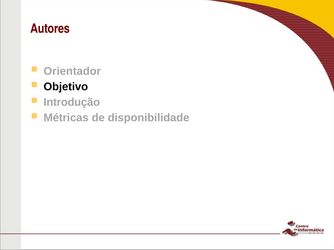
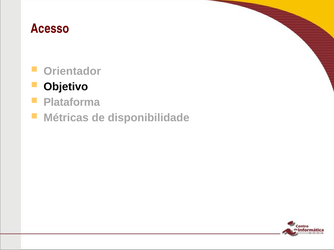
Autores: Autores -> Acesso (50, 29)
Introdução: Introdução -> Plataforma (72, 102)
